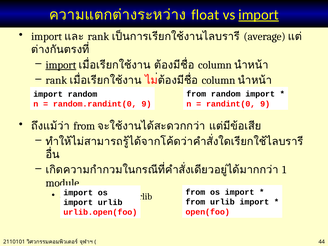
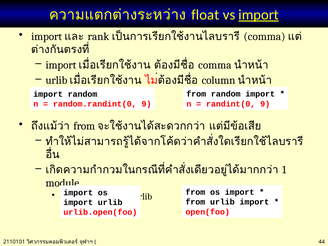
average: average -> comma (264, 36)
import underline: present -> none (61, 65)
column: column -> comma (215, 65)
rank: rank -> urlib (56, 80)
